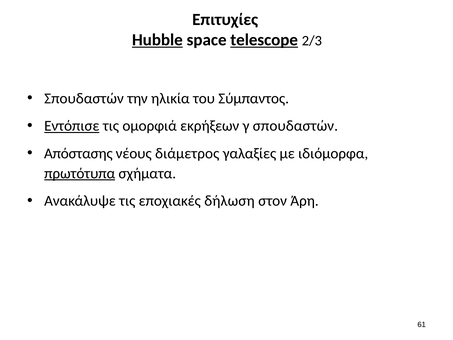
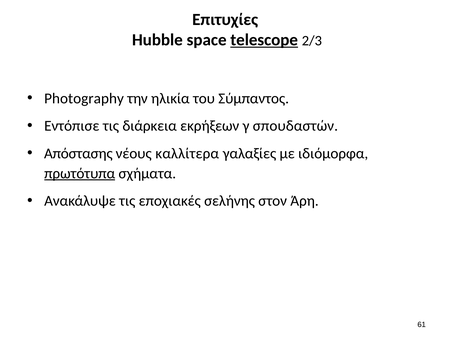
Hubble underline: present -> none (157, 40)
Σπουδαστών: Σπουδαστών -> Photography (84, 98)
Εντόπισε underline: present -> none (72, 126)
ομορφιά: ομορφιά -> διάρκεια (150, 126)
διάμετρος: διάμετρος -> καλλίτερα (187, 153)
δήλωση: δήλωση -> σελήνης (230, 201)
